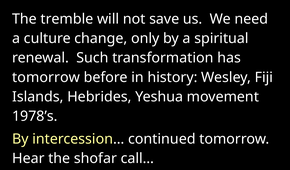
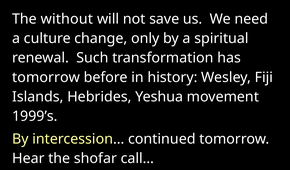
tremble: tremble -> without (67, 19)
1978’s: 1978’s -> 1999’s (35, 116)
